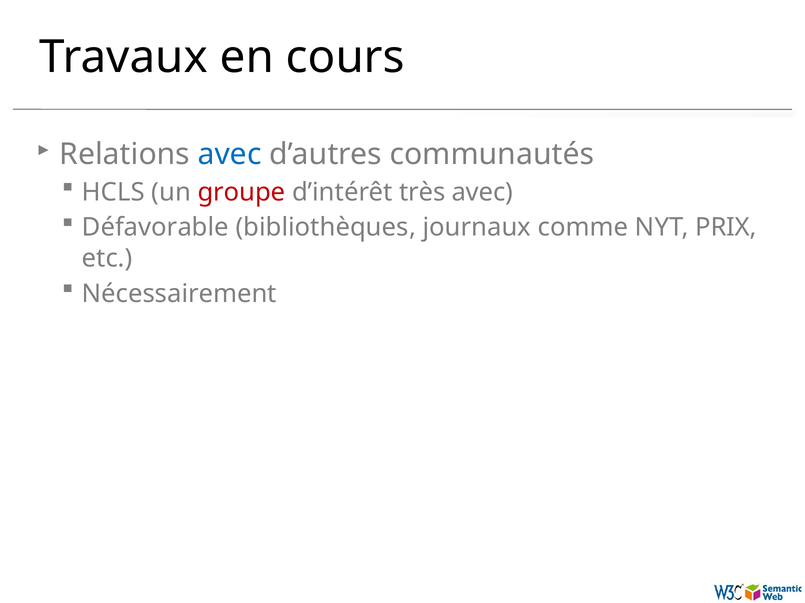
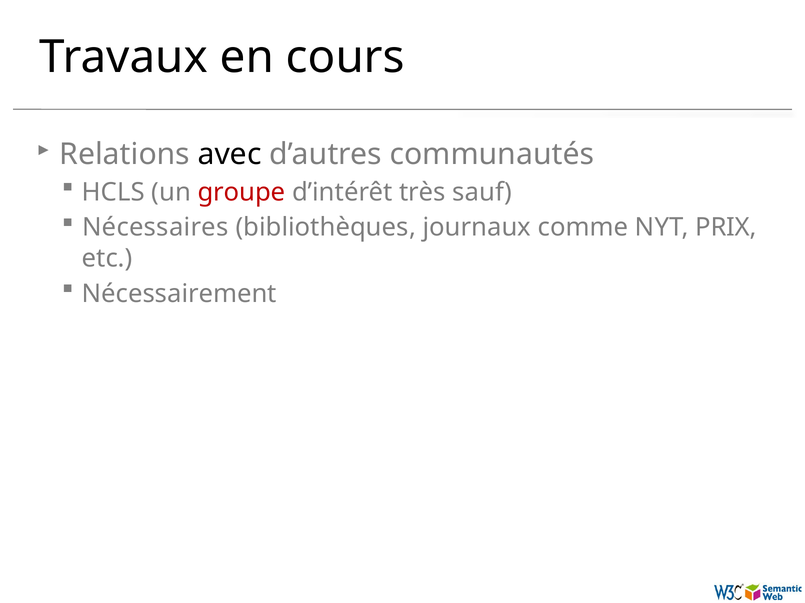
avec colour: blue -> black (230, 155)
très avec: avec -> sauf (482, 192)
Défavorable: Défavorable -> Nécessaires (155, 228)
